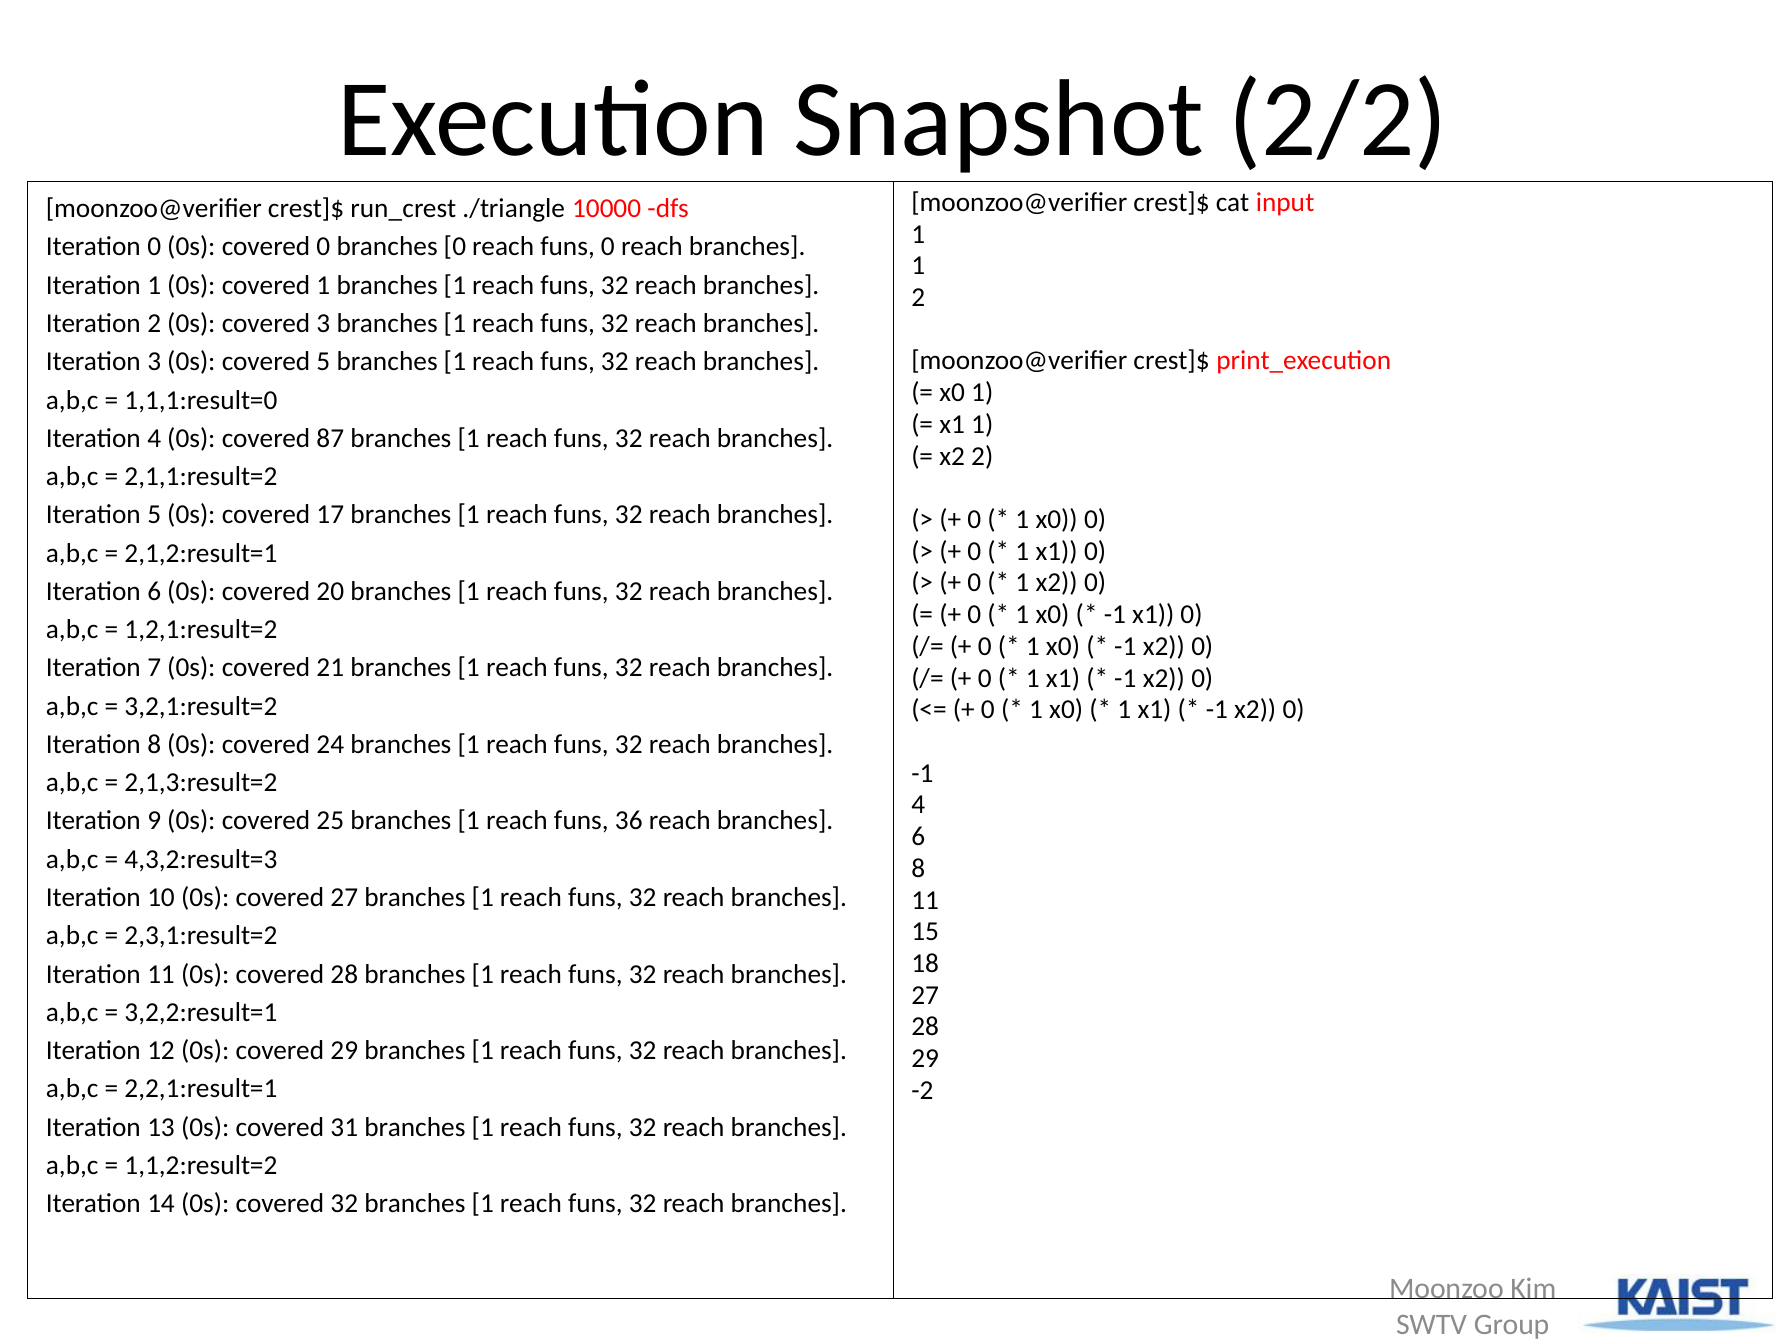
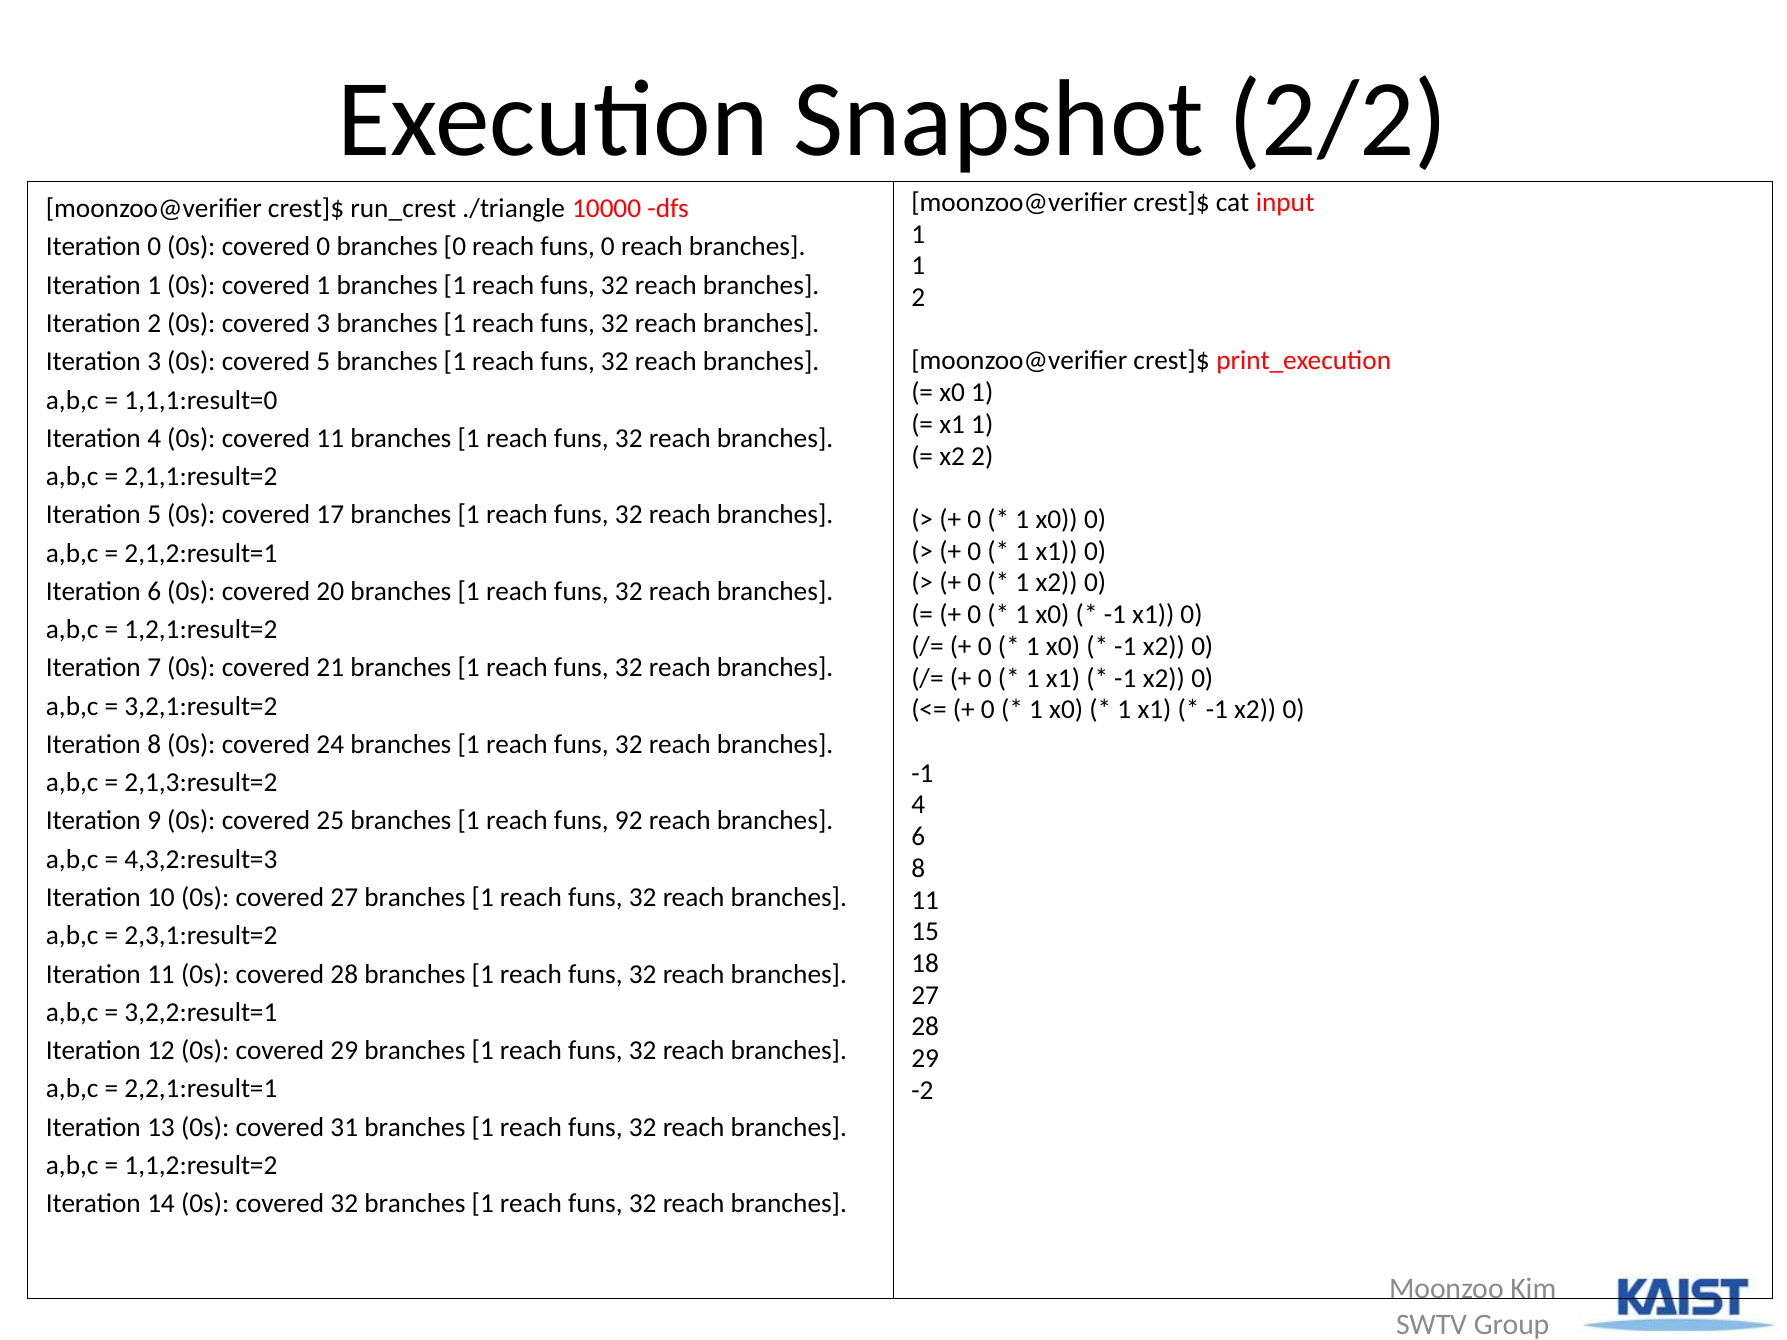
covered 87: 87 -> 11 (330, 438)
36: 36 -> 92 (629, 821)
